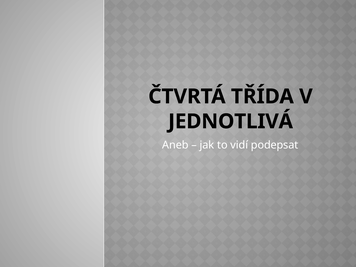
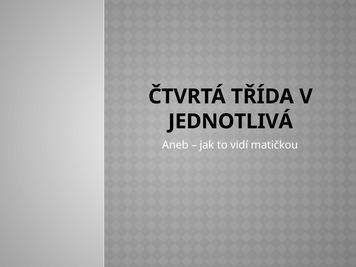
podepsat: podepsat -> matičkou (275, 145)
